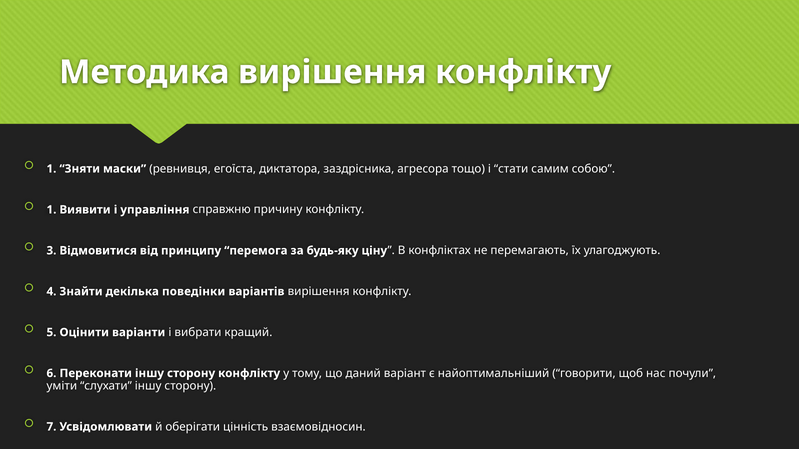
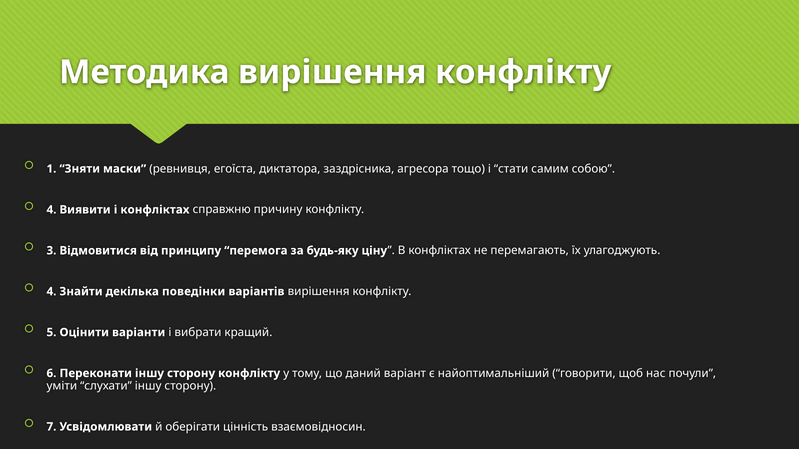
1: 1 -> 4 (51, 210)
і управління: управління -> конфліктах (155, 210)
